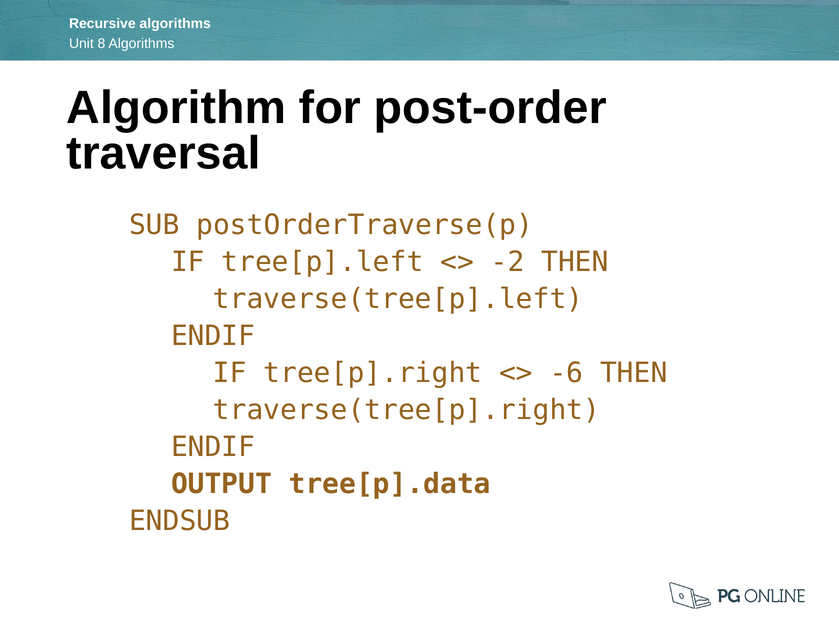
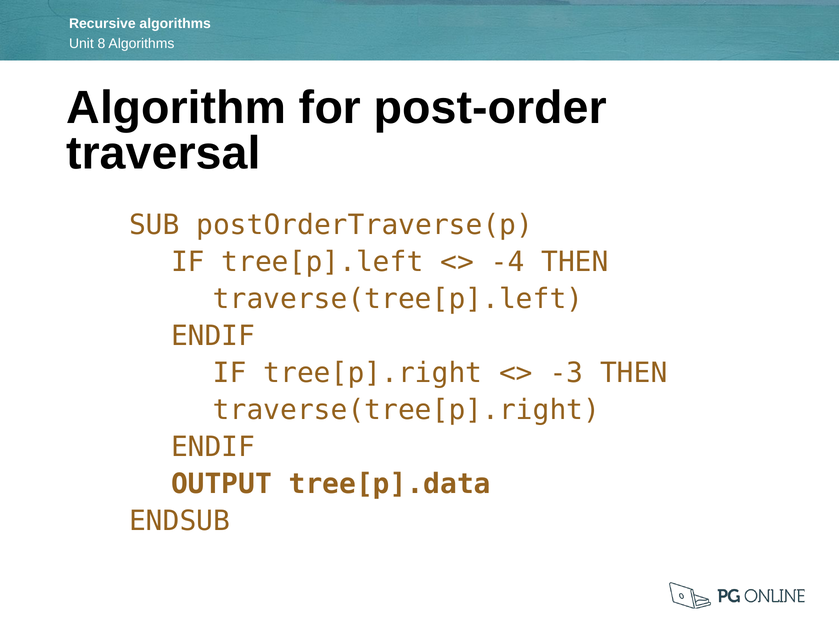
-2: -2 -> -4 (508, 262)
-6: -6 -> -3 (566, 373)
